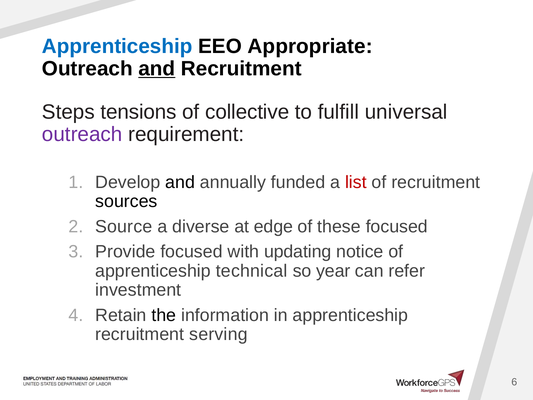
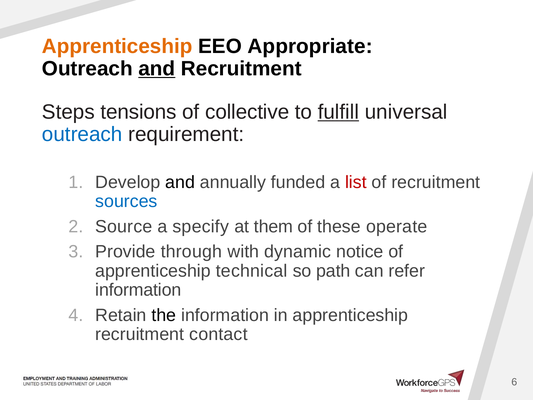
Apprenticeship colour: blue -> orange (117, 46)
fulfill underline: none -> present (338, 112)
outreach colour: purple -> blue (82, 134)
sources colour: black -> blue (126, 201)
diverse: diverse -> specify (201, 226)
edge: edge -> them (273, 226)
these focused: focused -> operate (397, 226)
Provide focused: focused -> through (191, 252)
updating: updating -> dynamic (298, 252)
year: year -> path (333, 271)
investment: investment -> information (138, 290)
serving: serving -> contact (218, 334)
